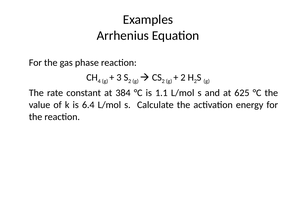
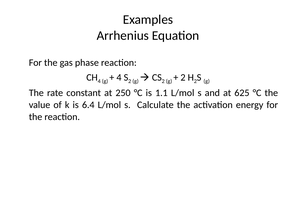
3: 3 -> 4 (119, 77)
384: 384 -> 250 (123, 93)
